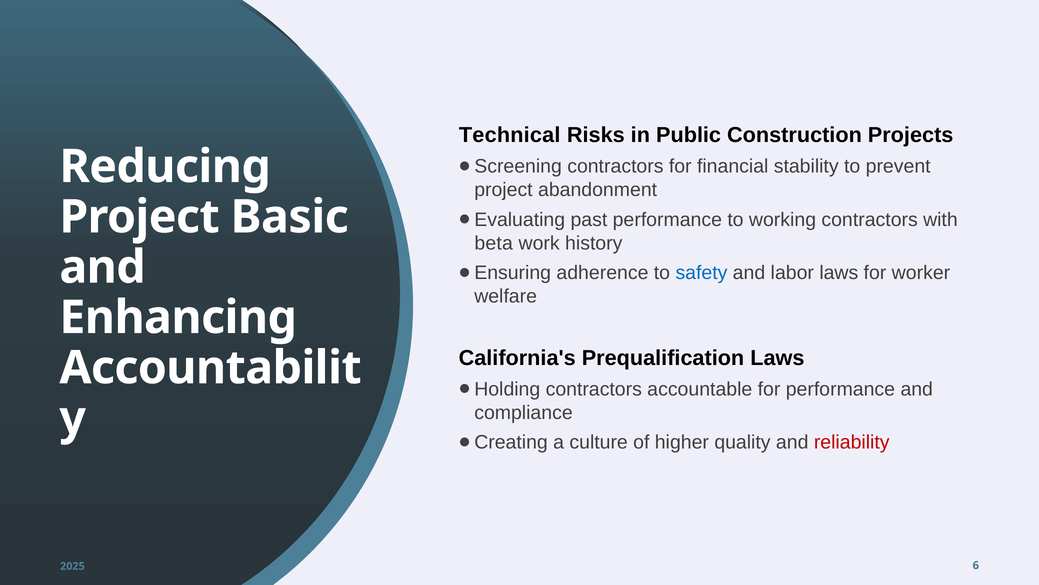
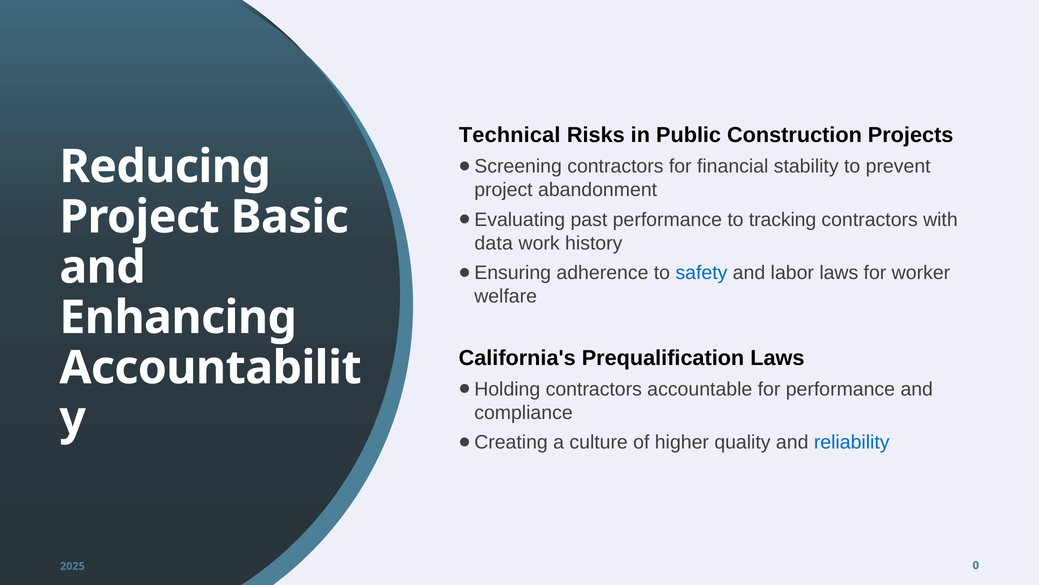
working: working -> tracking (783, 219)
beta: beta -> data (494, 243)
reliability colour: red -> blue (852, 442)
6: 6 -> 0 (976, 565)
